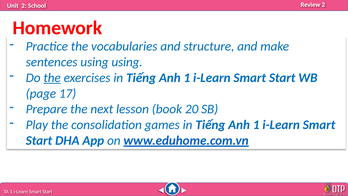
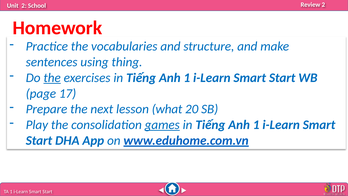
using using: using -> thing (127, 62)
book: book -> what (167, 109)
games underline: none -> present (162, 125)
